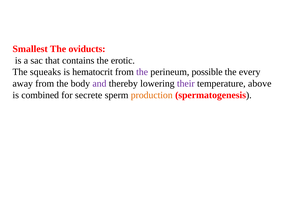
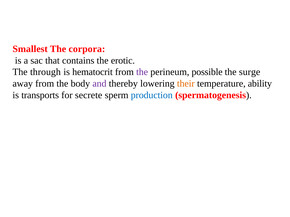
oviducts: oviducts -> corpora (87, 49)
squeaks: squeaks -> through (45, 72)
every: every -> surge (250, 72)
their colour: purple -> orange (186, 84)
above: above -> ability (260, 84)
combined: combined -> transports (40, 95)
production colour: orange -> blue (152, 95)
